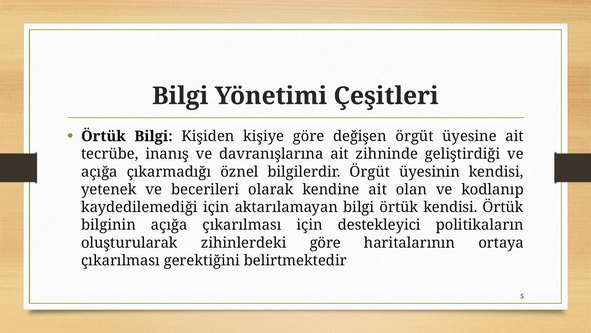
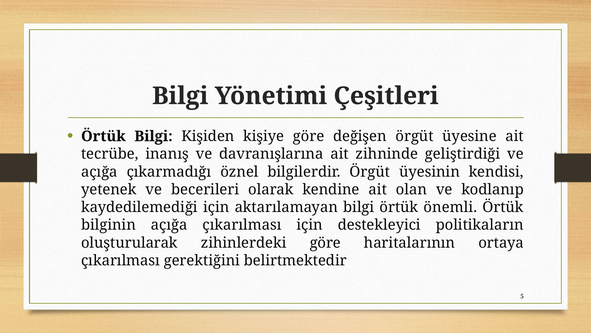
örtük kendisi: kendisi -> önemli (450, 207)
